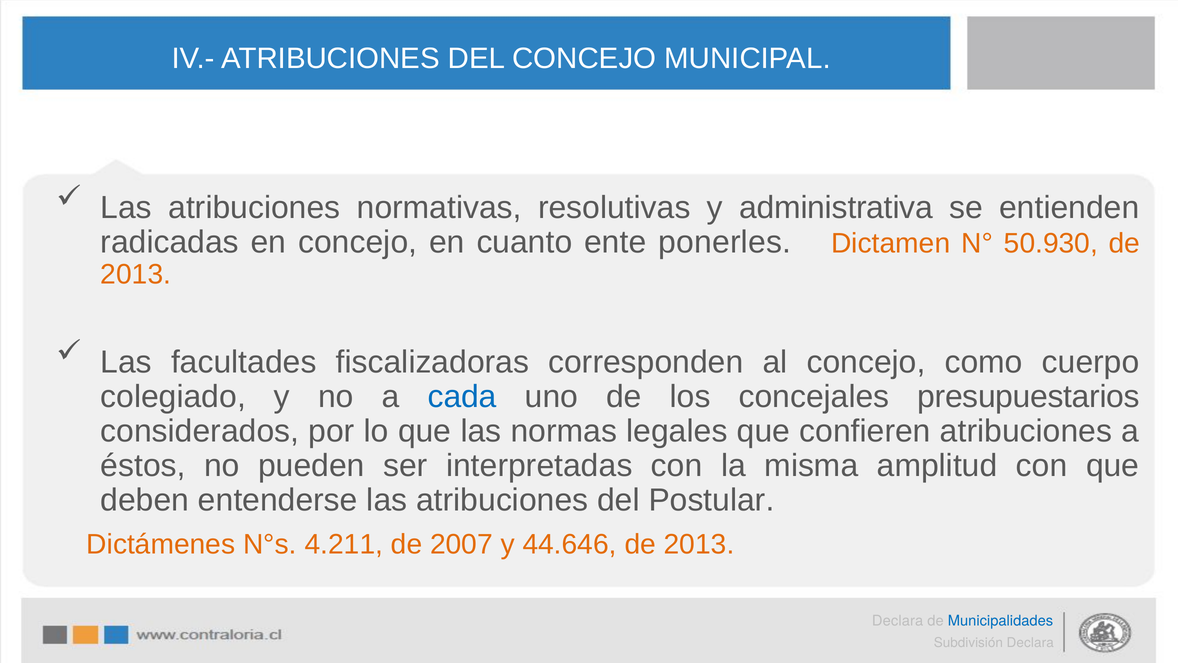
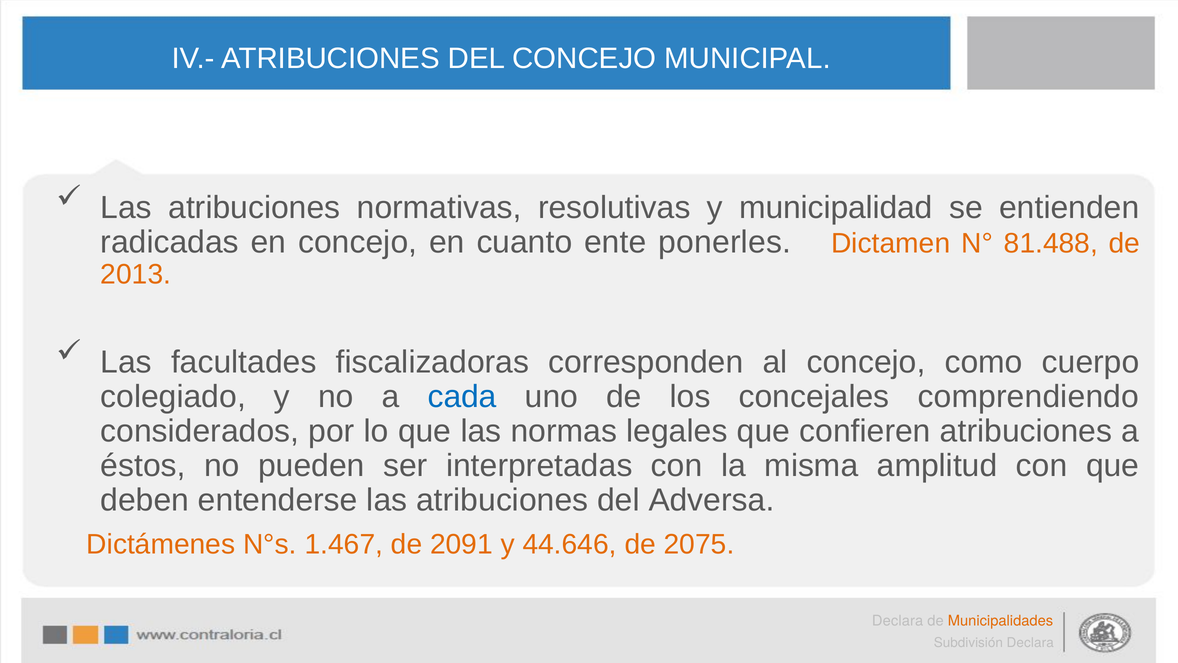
administrativa: administrativa -> municipalidad (836, 208)
50.930: 50.930 -> 81.488 (1051, 243)
presupuestarios: presupuestarios -> comprendiendo (1028, 397)
Postular: Postular -> Adversa (711, 500)
4.211: 4.211 -> 1.467 (344, 544)
2007: 2007 -> 2091 (461, 544)
44.646 de 2013: 2013 -> 2075 (699, 544)
Municipalidades colour: blue -> orange (1000, 621)
